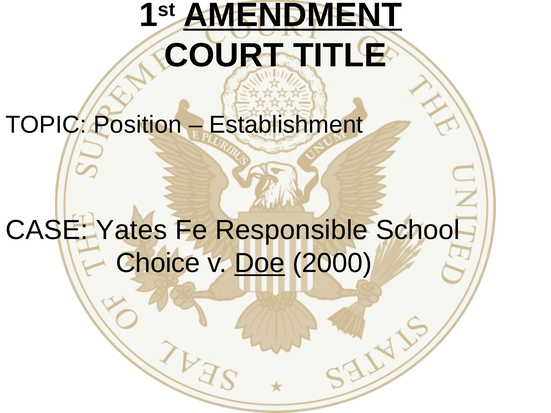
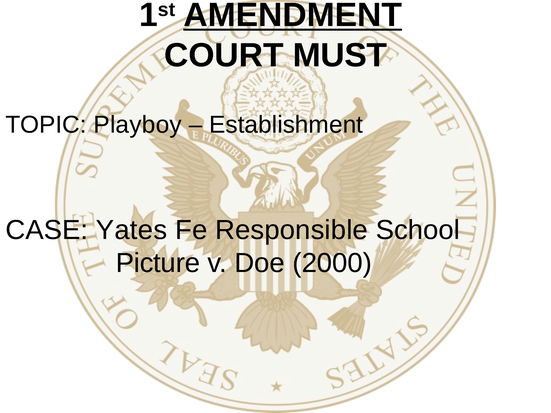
TITLE: TITLE -> MUST (340, 55)
Position: Position -> Playboy (138, 125)
Choice: Choice -> Picture (158, 263)
Doe underline: present -> none (260, 263)
